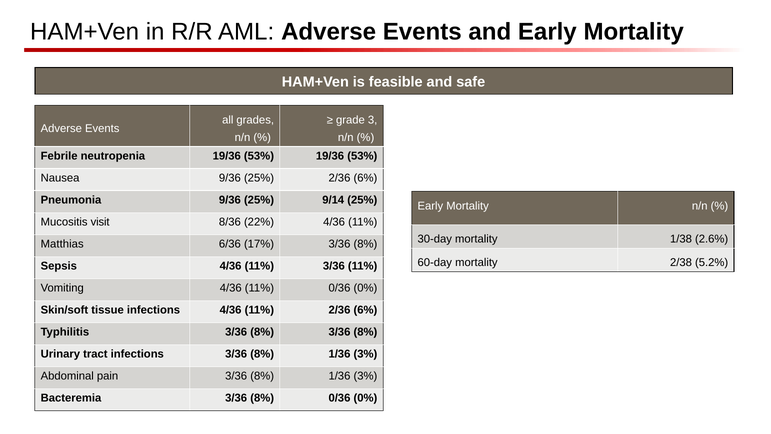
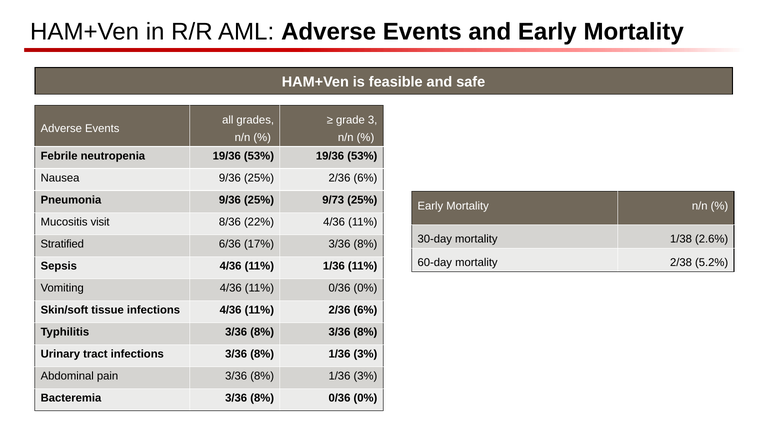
9/14: 9/14 -> 9/73 (333, 200)
Matthias: Matthias -> Stratified (62, 244)
11% 3/36: 3/36 -> 1/36 (334, 266)
